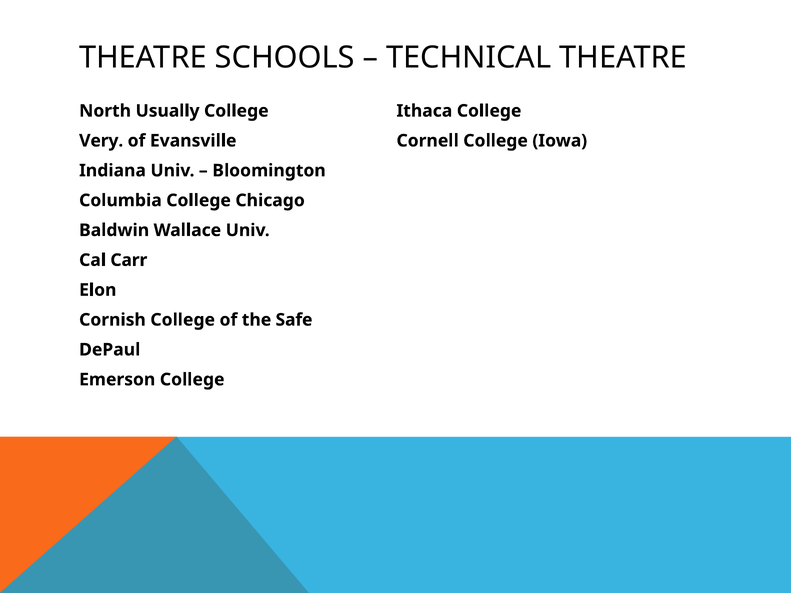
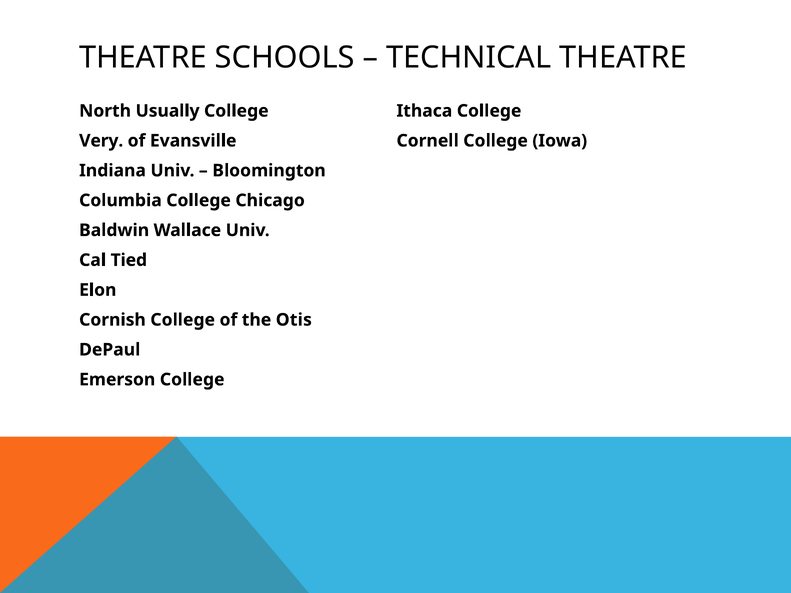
Carr: Carr -> Tied (129, 260)
Safe: Safe -> Otis (294, 320)
